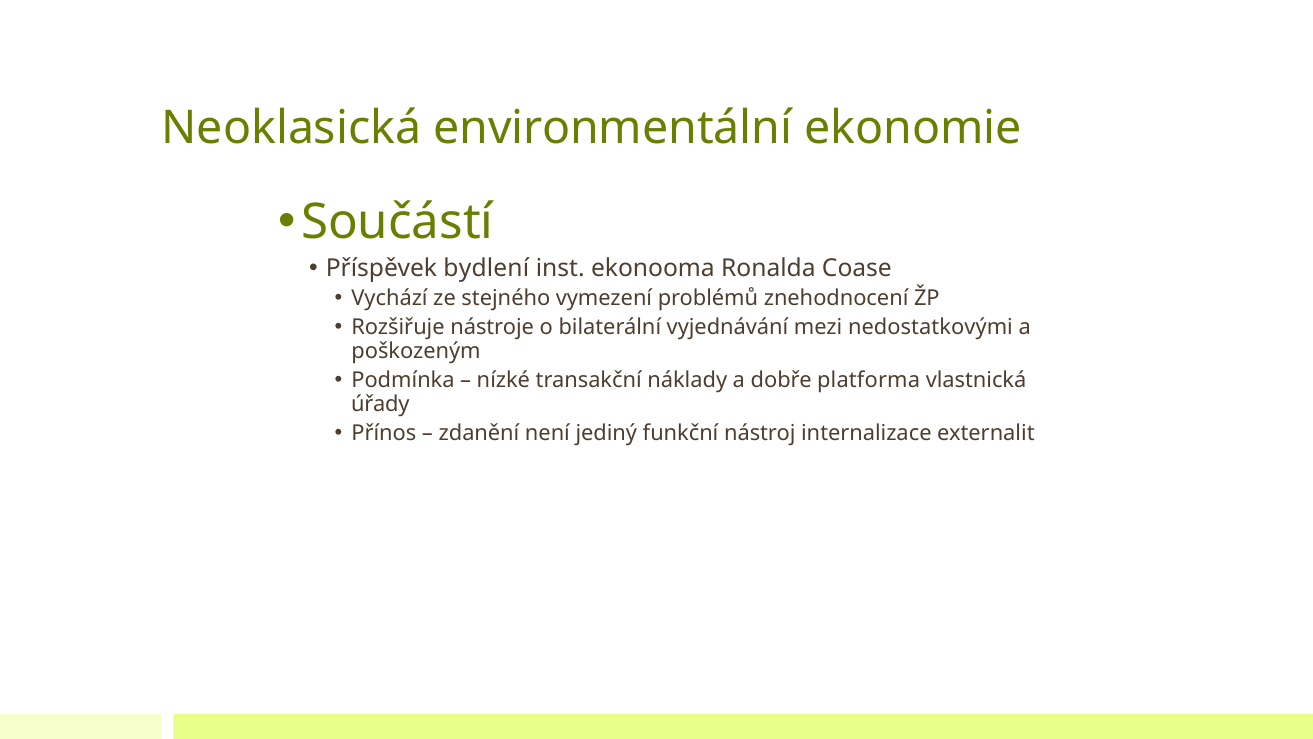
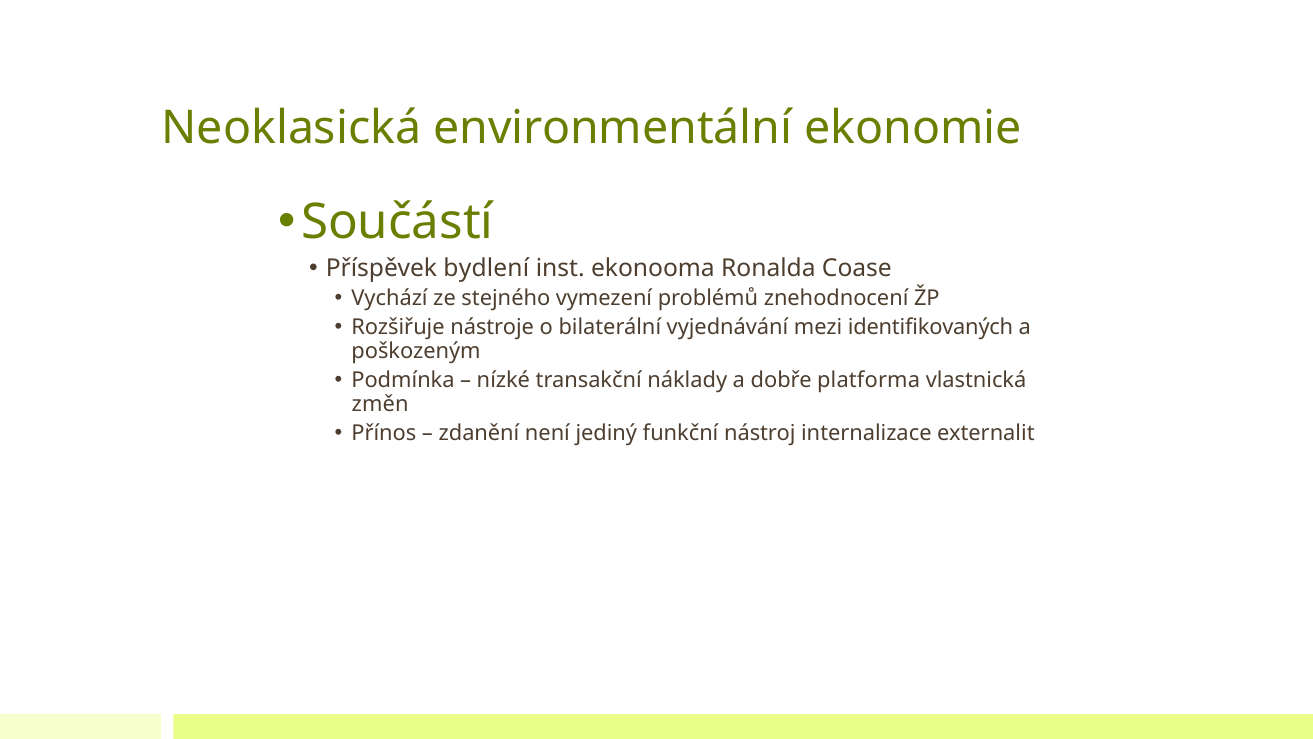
nedostatkovými: nedostatkovými -> identifikovaných (931, 327)
úřady: úřady -> změn (380, 404)
